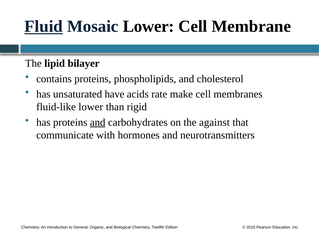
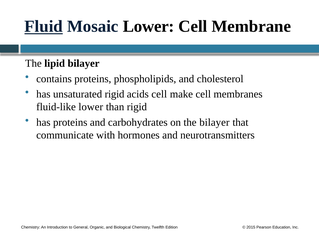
unsaturated have: have -> rigid (115, 94)
acids rate: rate -> cell (159, 94)
and underline: present -> none (98, 122)
the against: against -> bilayer (214, 122)
